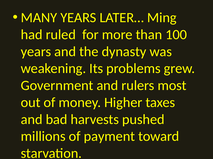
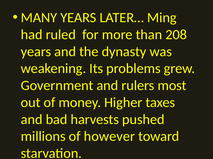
100: 100 -> 208 (176, 35)
payment: payment -> however (109, 137)
